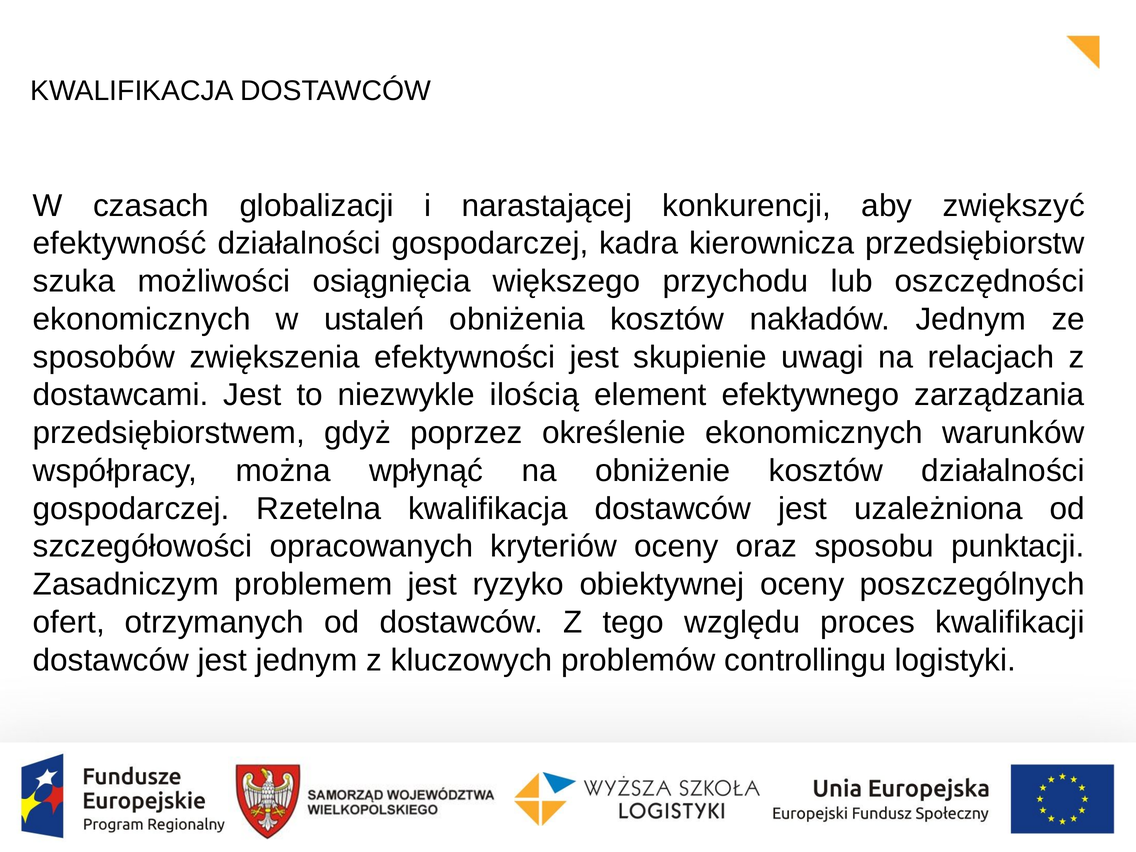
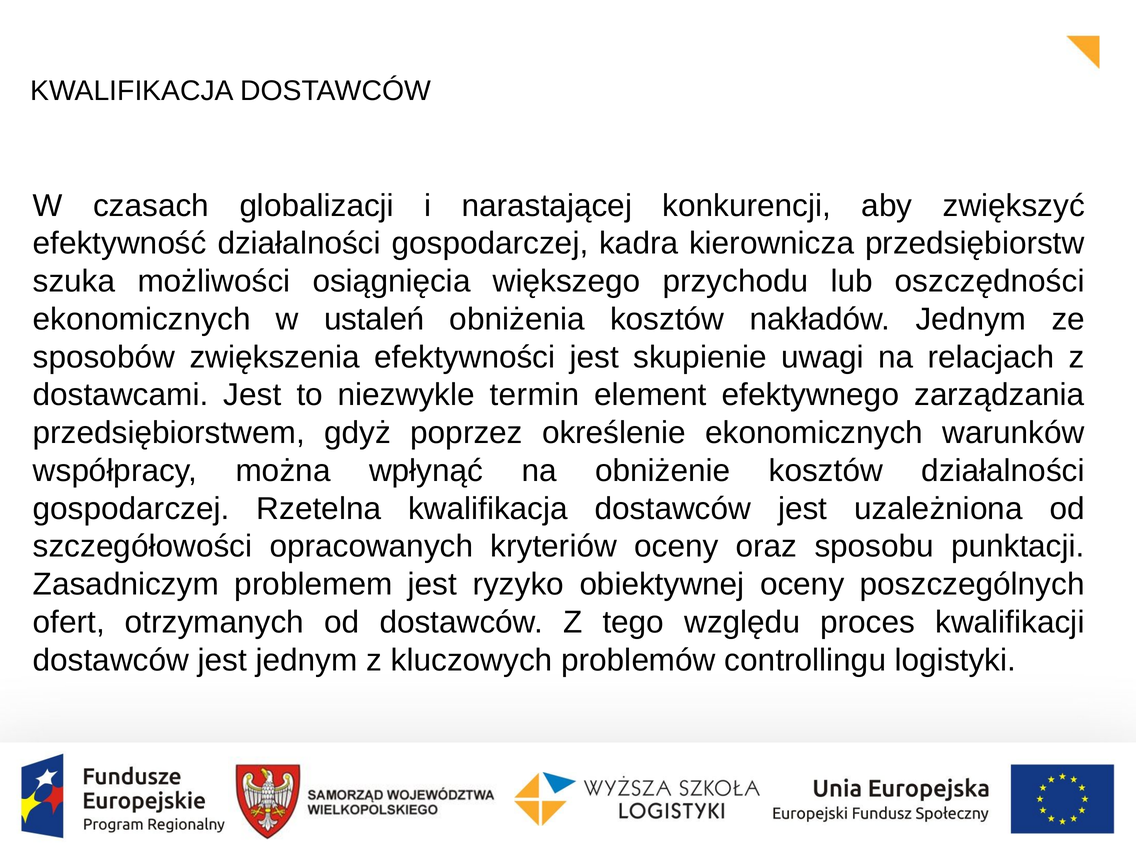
ilością: ilością -> termin (535, 395)
